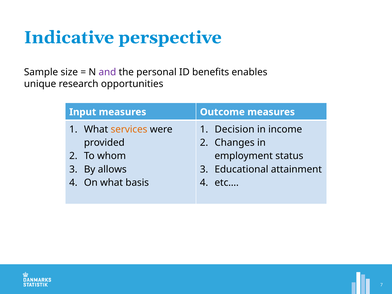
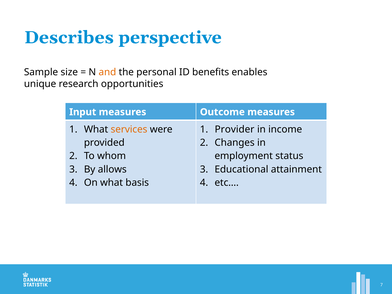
Indicative: Indicative -> Describes (69, 37)
and colour: purple -> orange (107, 72)
Decision: Decision -> Provider (235, 129)
